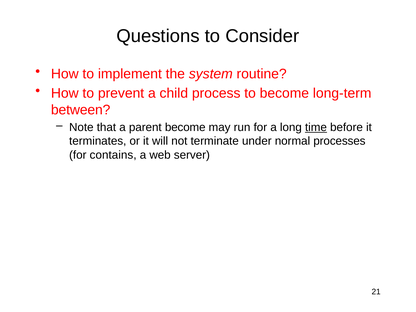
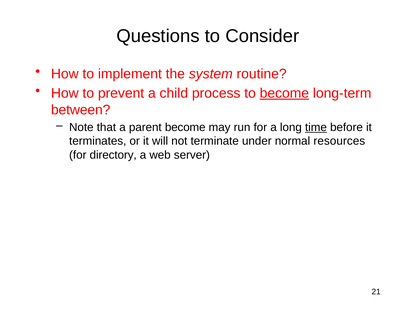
become underline: none -> present (284, 93)
processes: processes -> resources (339, 141)
contains: contains -> directory (113, 155)
